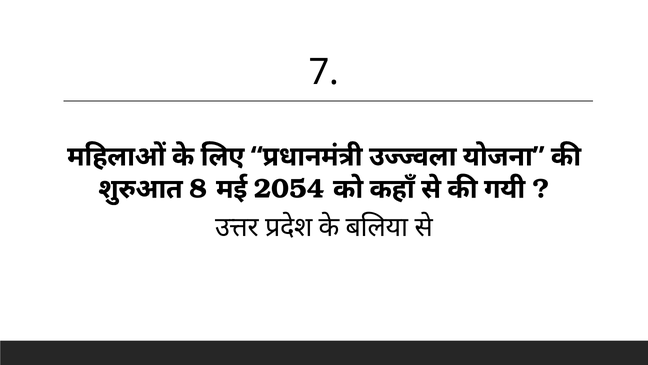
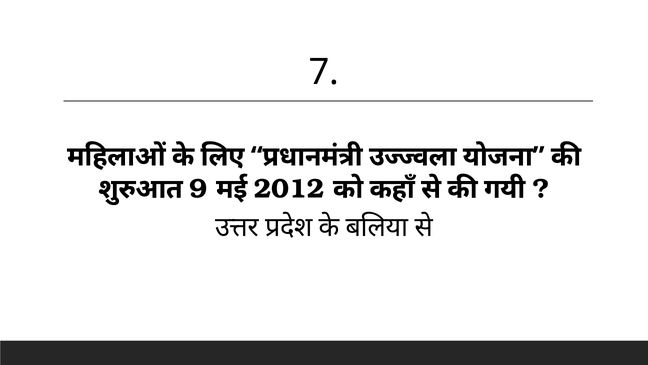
8: 8 -> 9 (198, 189)
2054: 2054 -> 2012 (289, 189)
